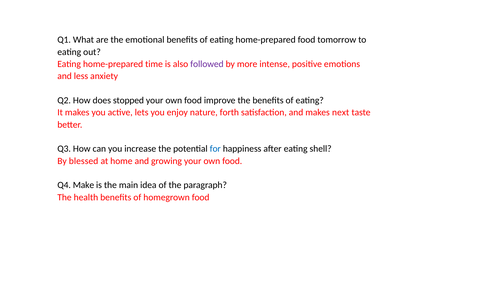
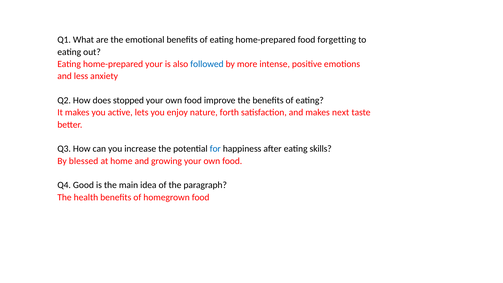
tomorrow: tomorrow -> forgetting (337, 40)
home-prepared time: time -> your (154, 64)
followed colour: purple -> blue (207, 64)
shell: shell -> skills (321, 149)
Make: Make -> Good (83, 185)
